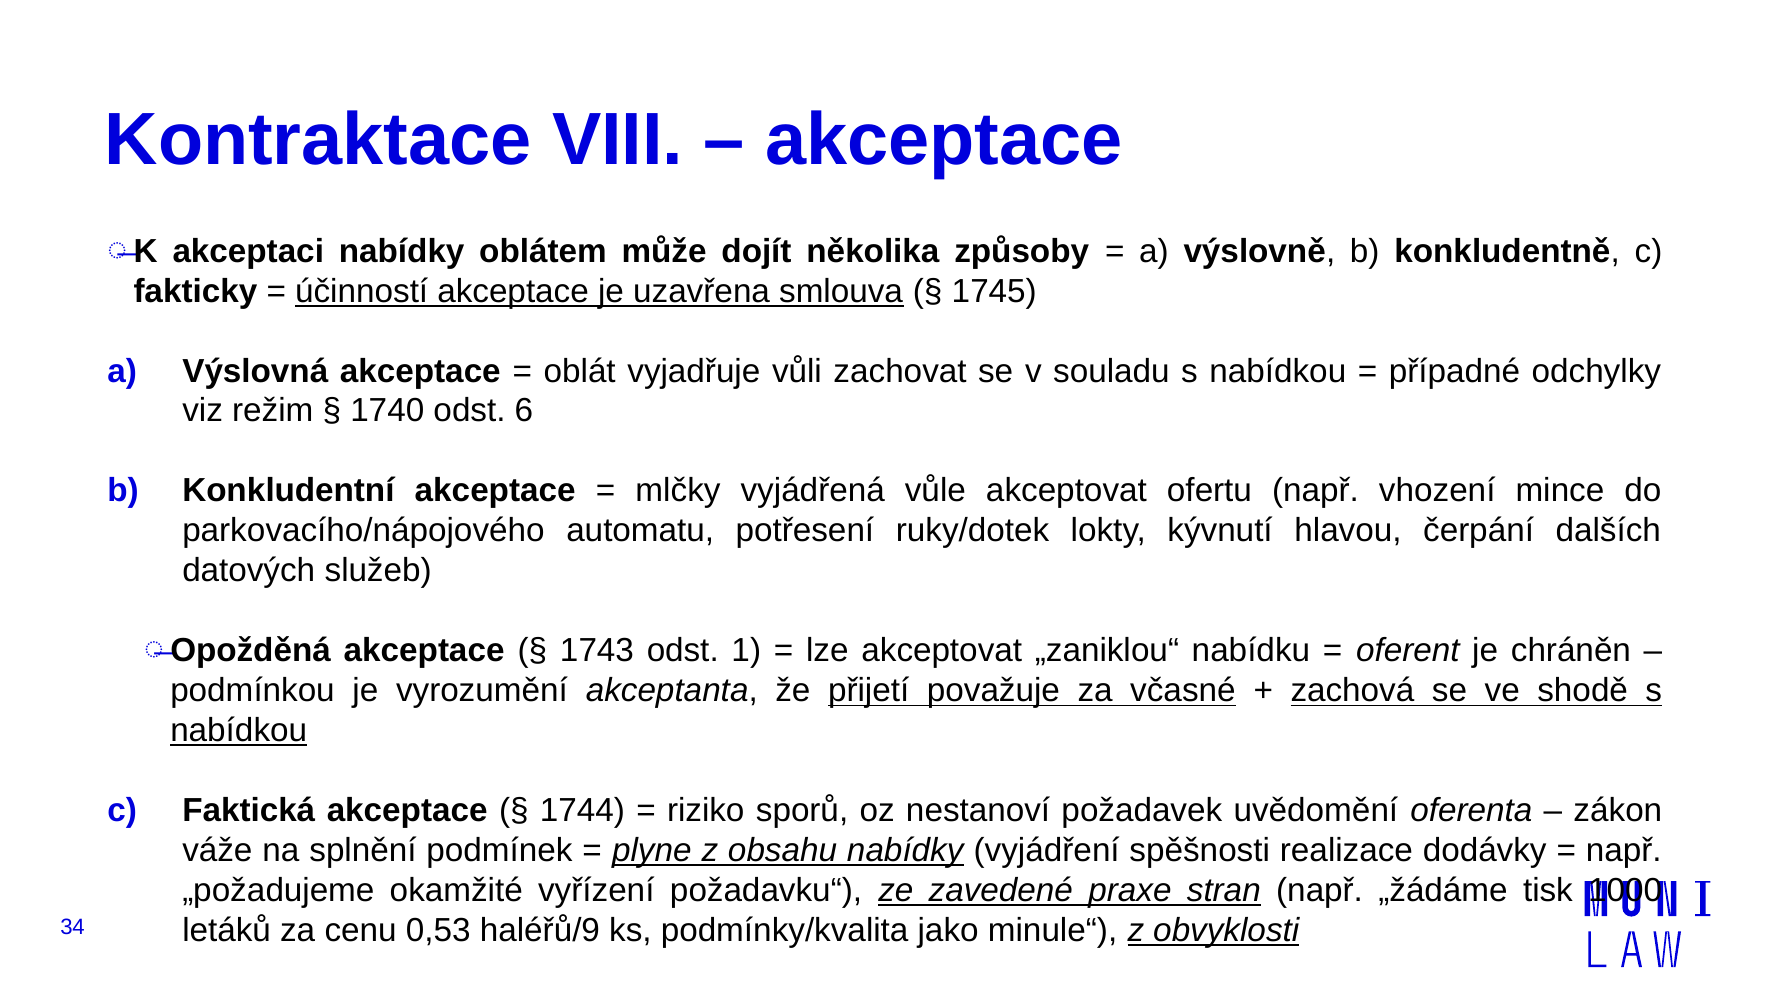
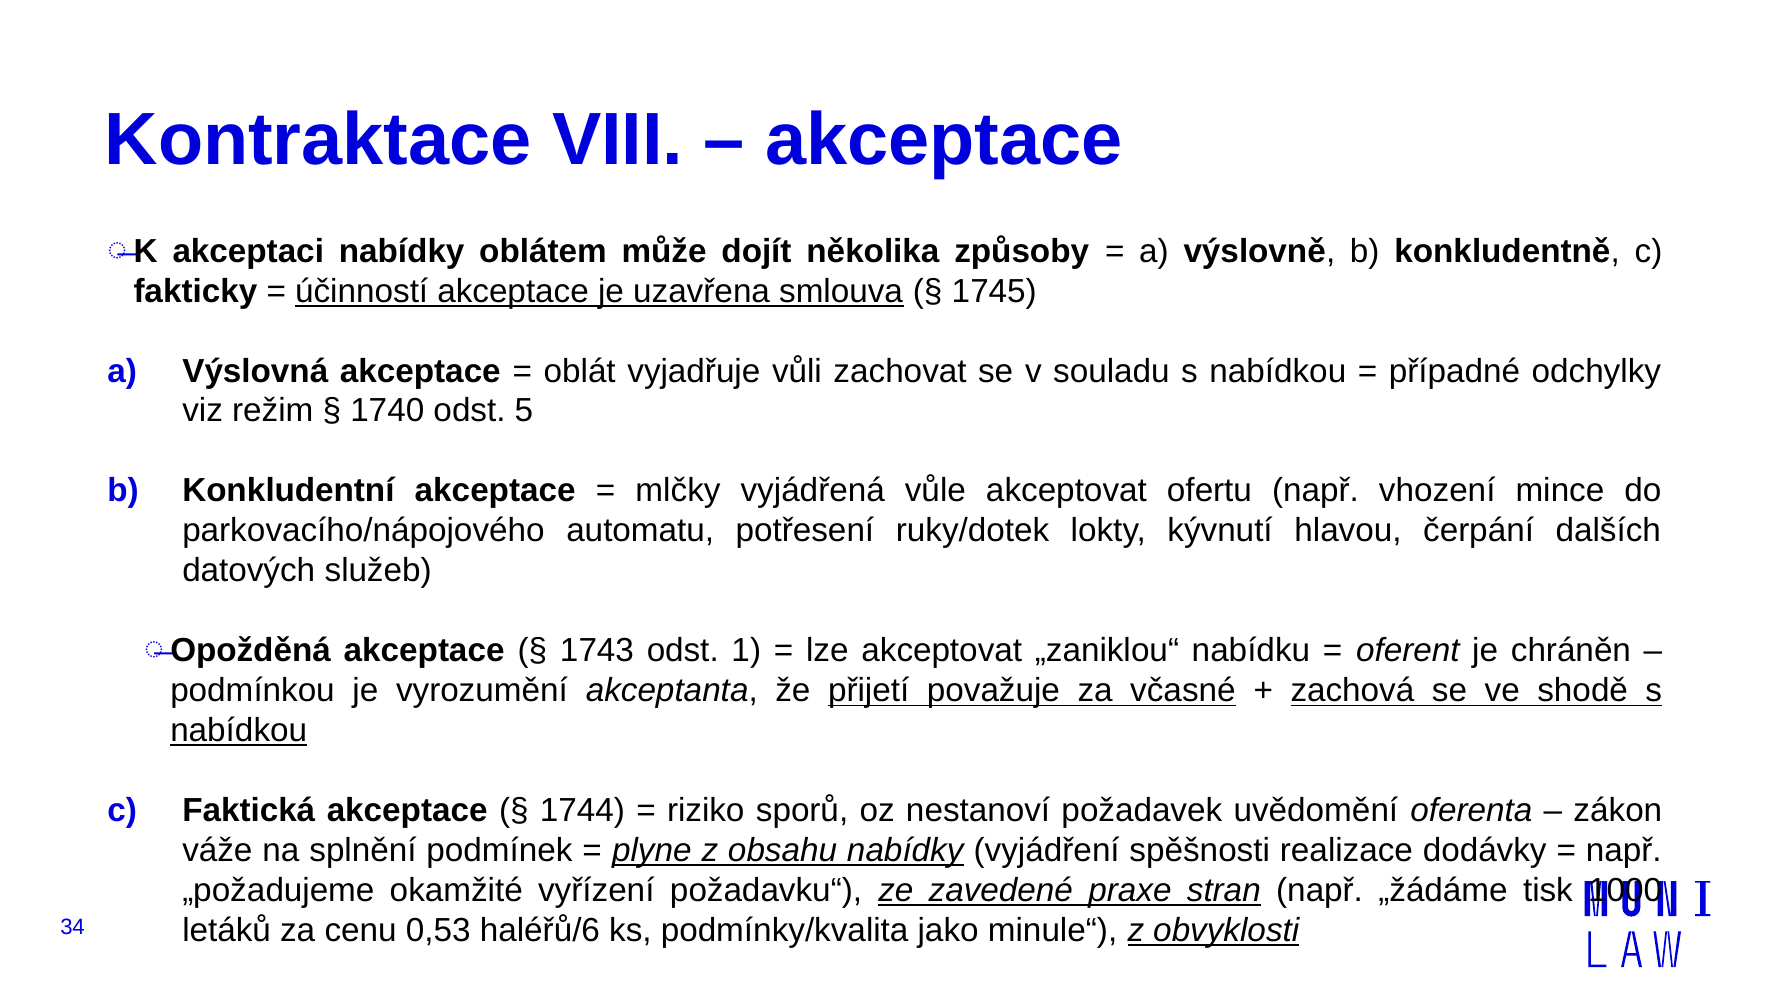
6: 6 -> 5 (524, 411)
haléřů/9: haléřů/9 -> haléřů/6 (540, 930)
